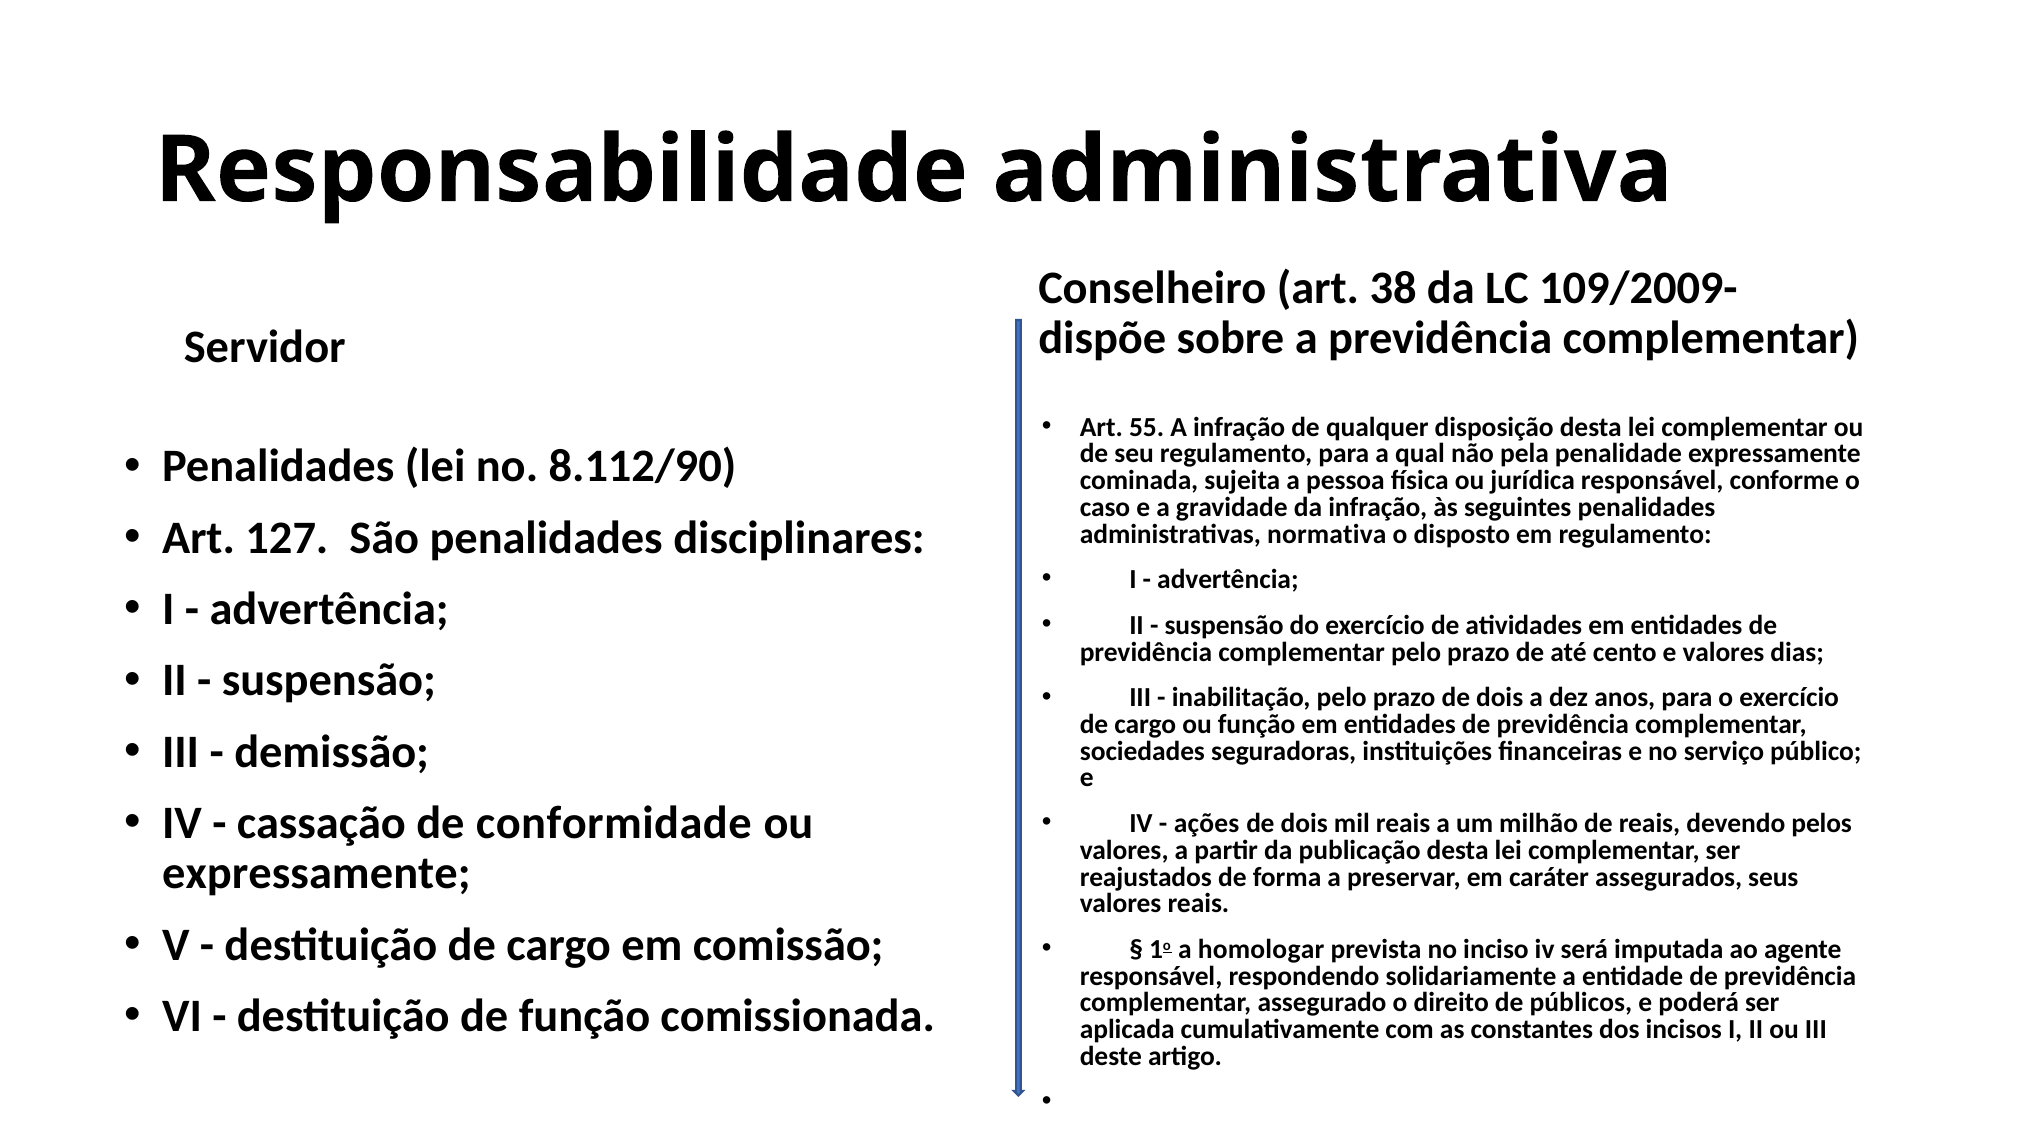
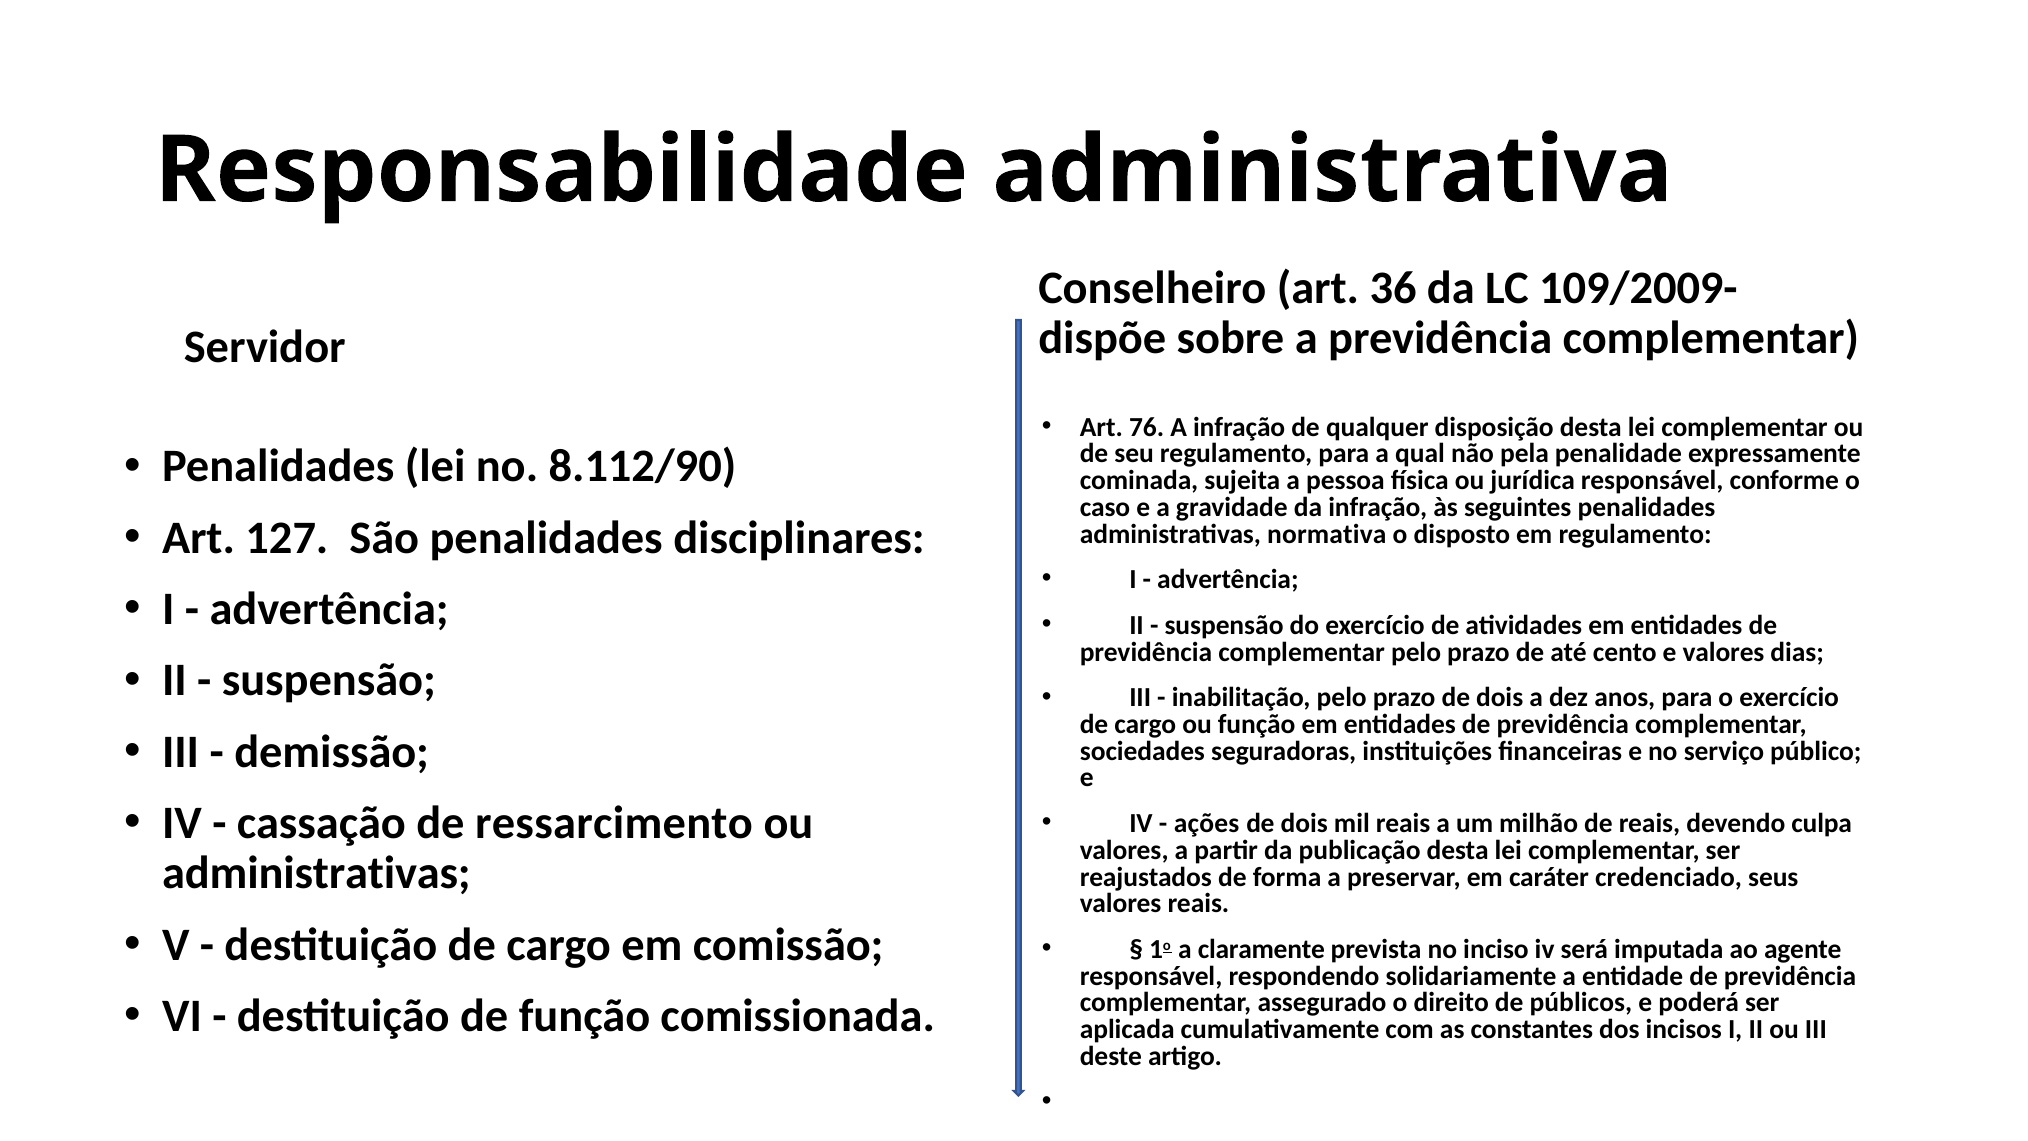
38: 38 -> 36 (1393, 288)
55: 55 -> 76 (1147, 427)
conformidade: conformidade -> ressarcimento (614, 823)
pelos: pelos -> culpa (1822, 823)
expressamente: expressamente -> administrativas (316, 873)
assegurados: assegurados -> credenciado (1669, 877)
homologar: homologar -> claramente (1261, 949)
